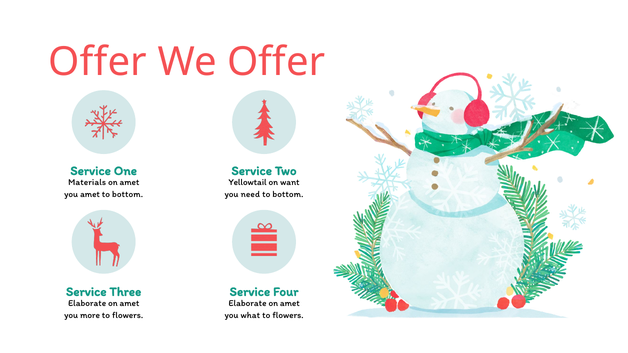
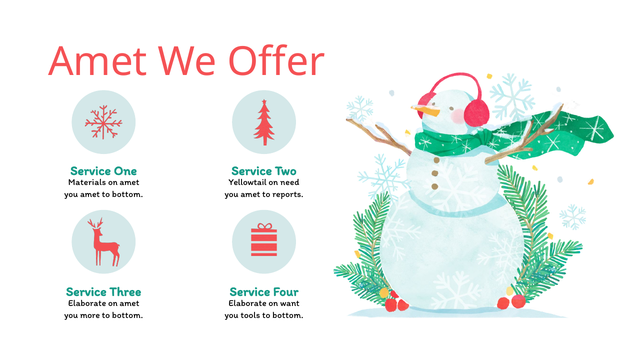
Offer: Offer -> Amet (98, 62)
want: want -> need (290, 182)
need: need -> amet (250, 195)
bottom: bottom -> reports (288, 195)
amet: amet -> want (290, 303)
flowers: flowers -> bottom (128, 316)
what: what -> tools (250, 316)
flowers: flowers -> bottom (288, 316)
